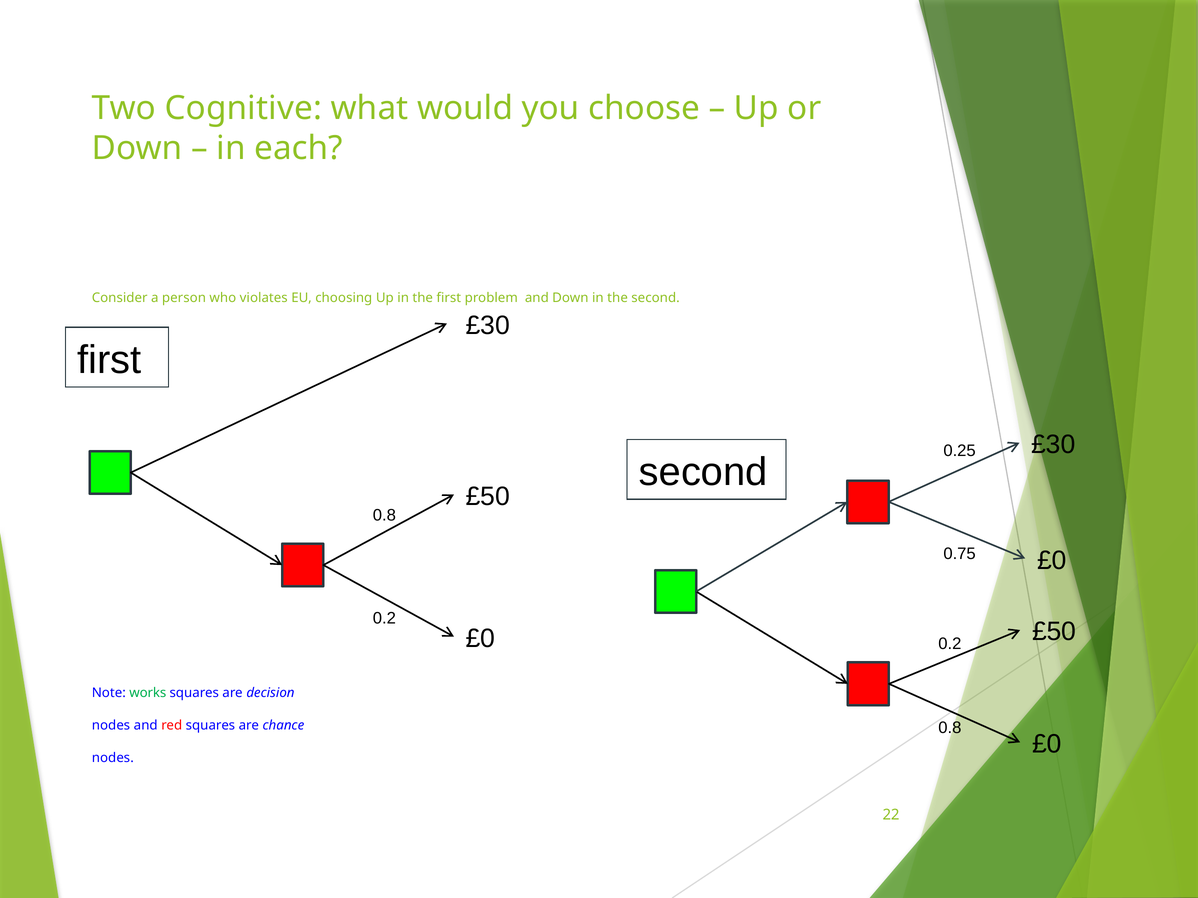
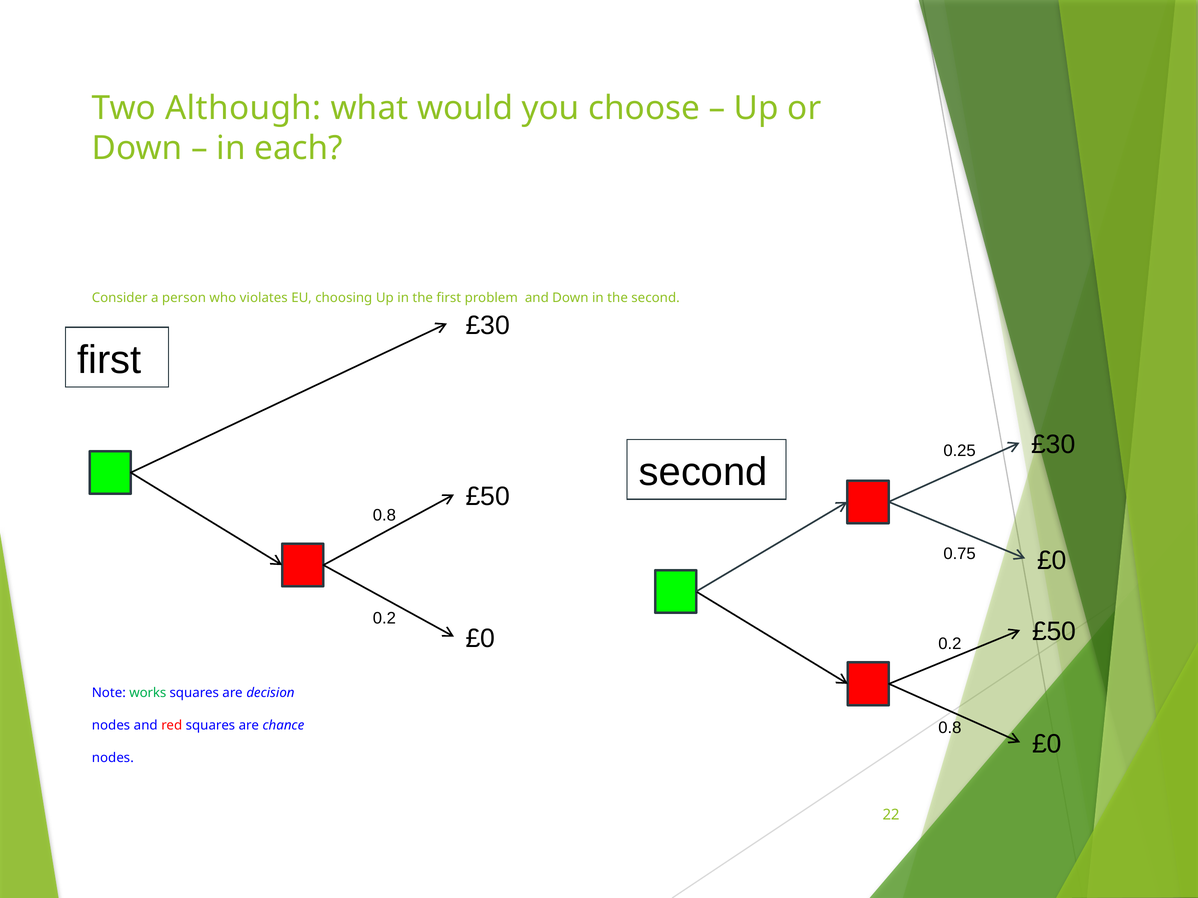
Cognitive: Cognitive -> Although (243, 108)
